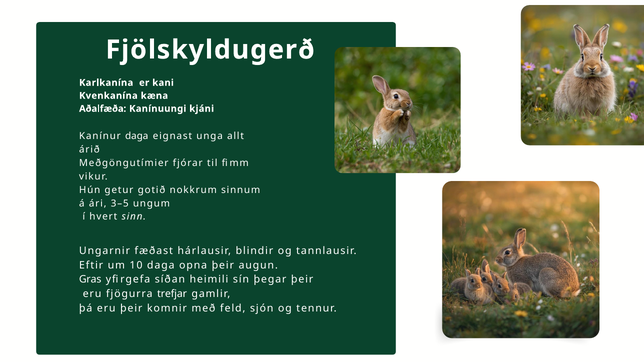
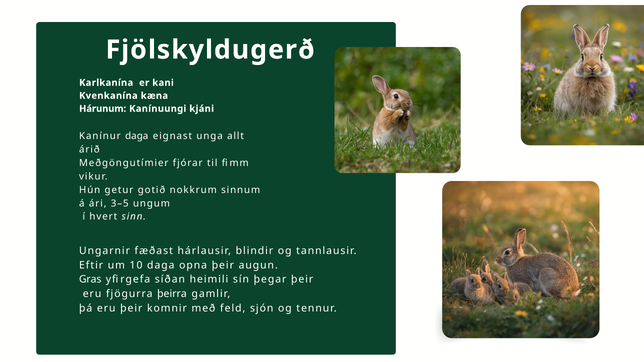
Aðalfæða: Aðalfæða -> Hárunum (103, 109)
trefjar: trefjar -> þeirra (172, 294)
